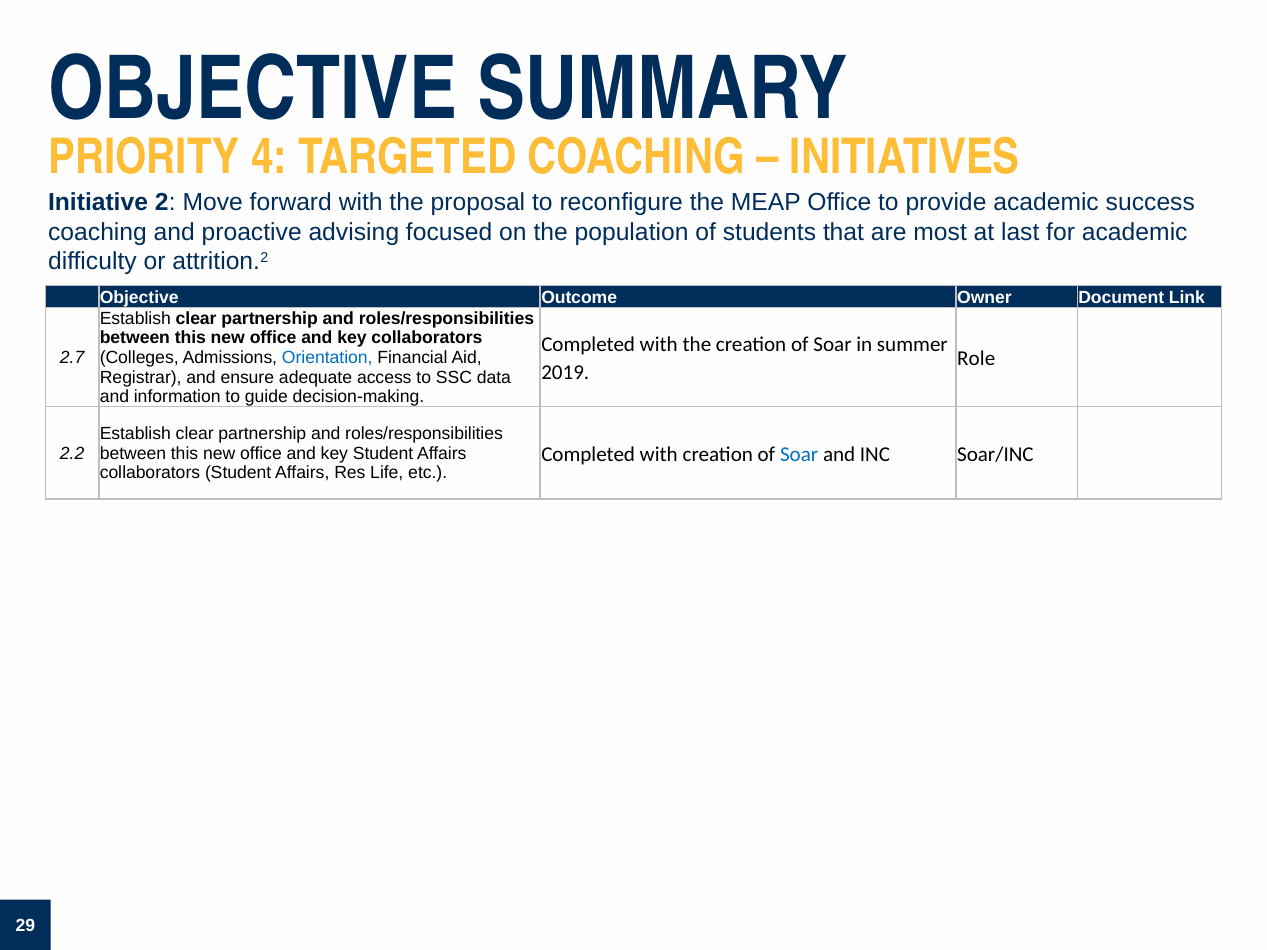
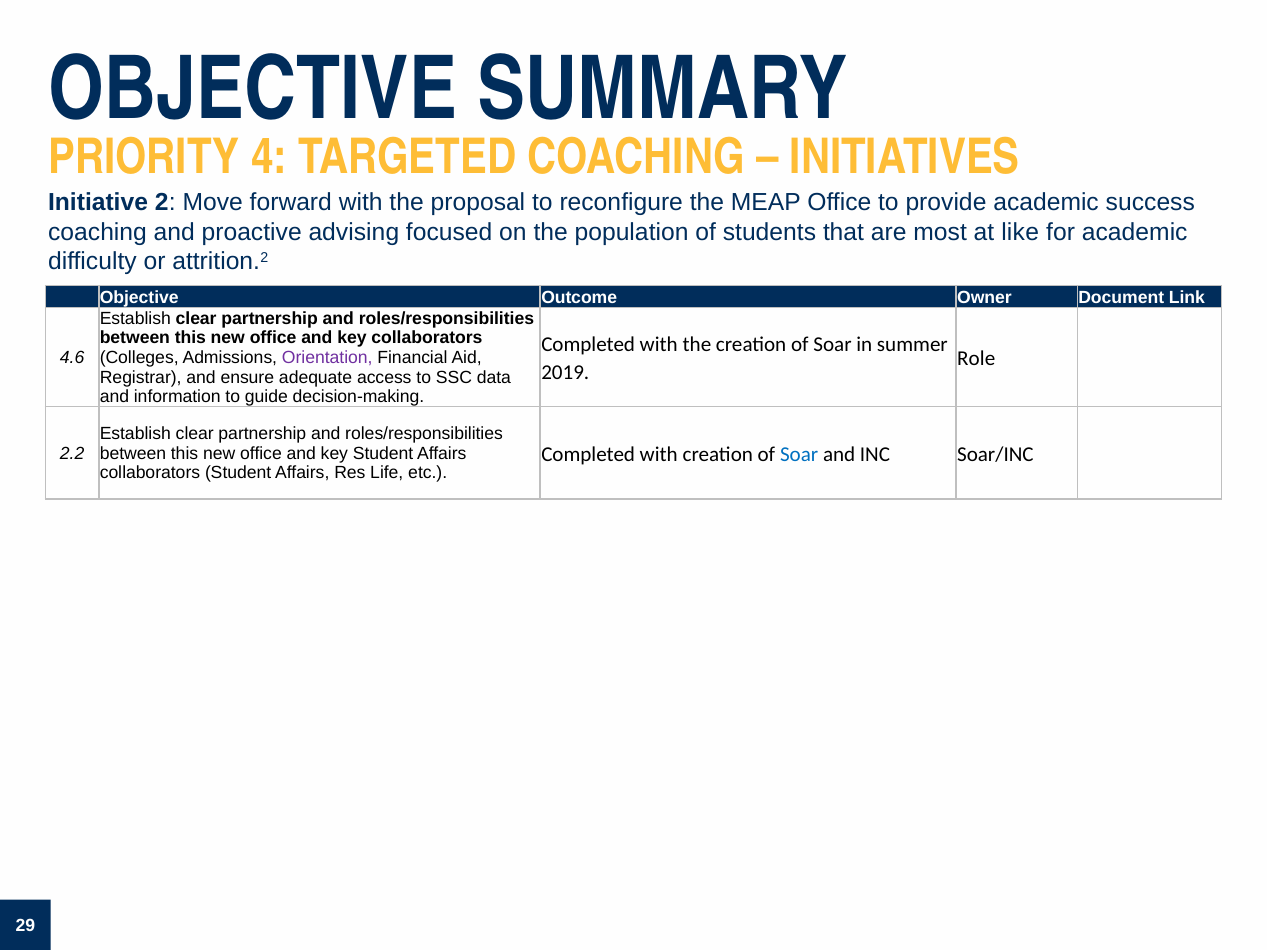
last: last -> like (1020, 232)
2.7: 2.7 -> 4.6 (72, 358)
Orientation colour: blue -> purple (327, 358)
